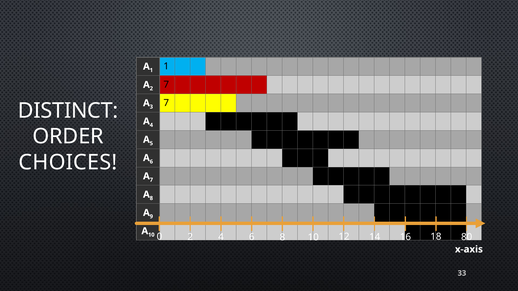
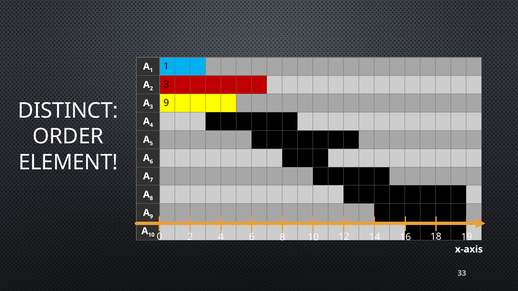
2 7: 7 -> 3 (166, 85)
3 7: 7 -> 9 (166, 103)
CHOICES: CHOICES -> ELEMENT (68, 163)
80: 80 -> 19 (467, 237)
